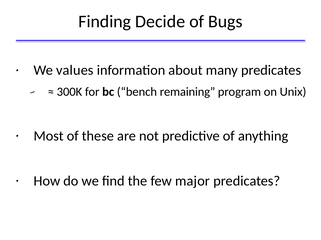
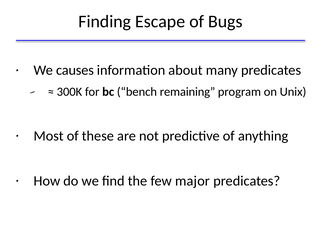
Decide: Decide -> Escape (160, 22)
values: values -> causes (75, 70)
